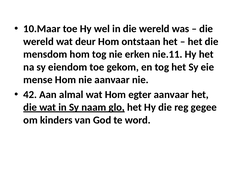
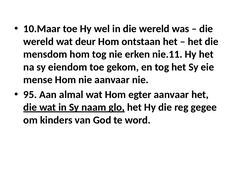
42: 42 -> 95 (30, 95)
